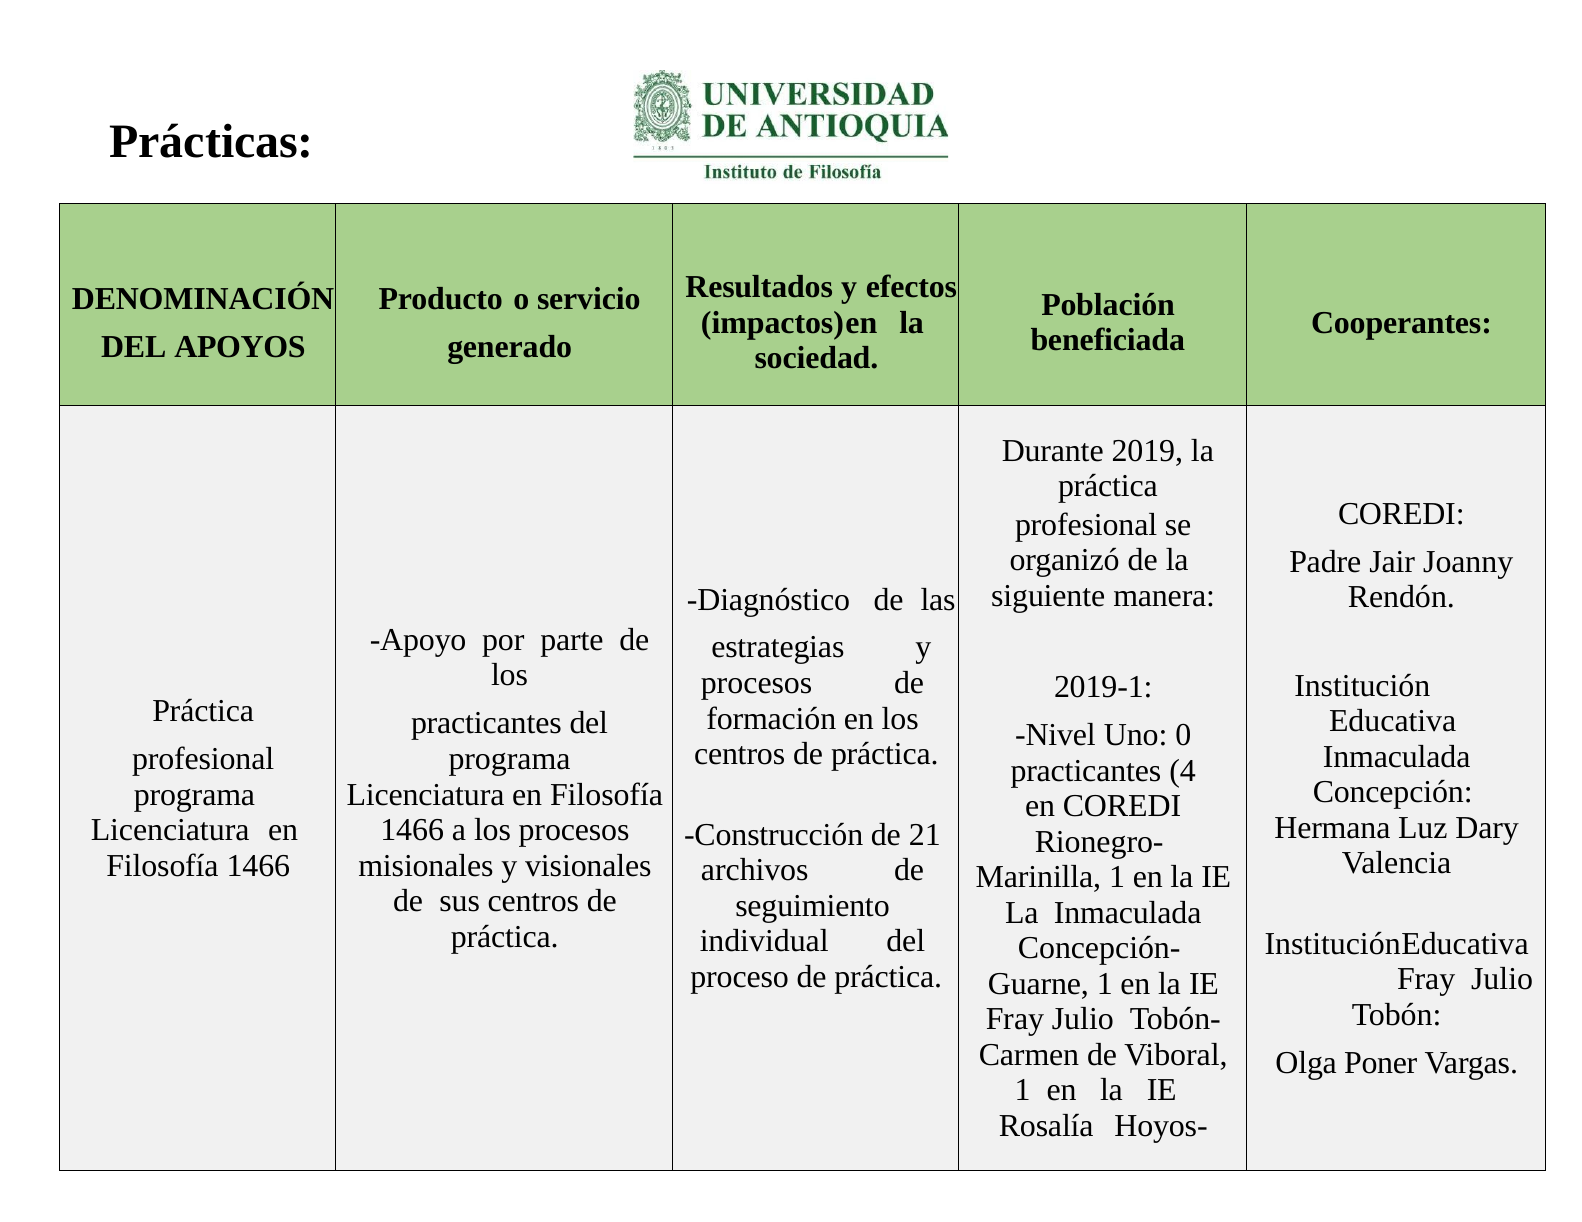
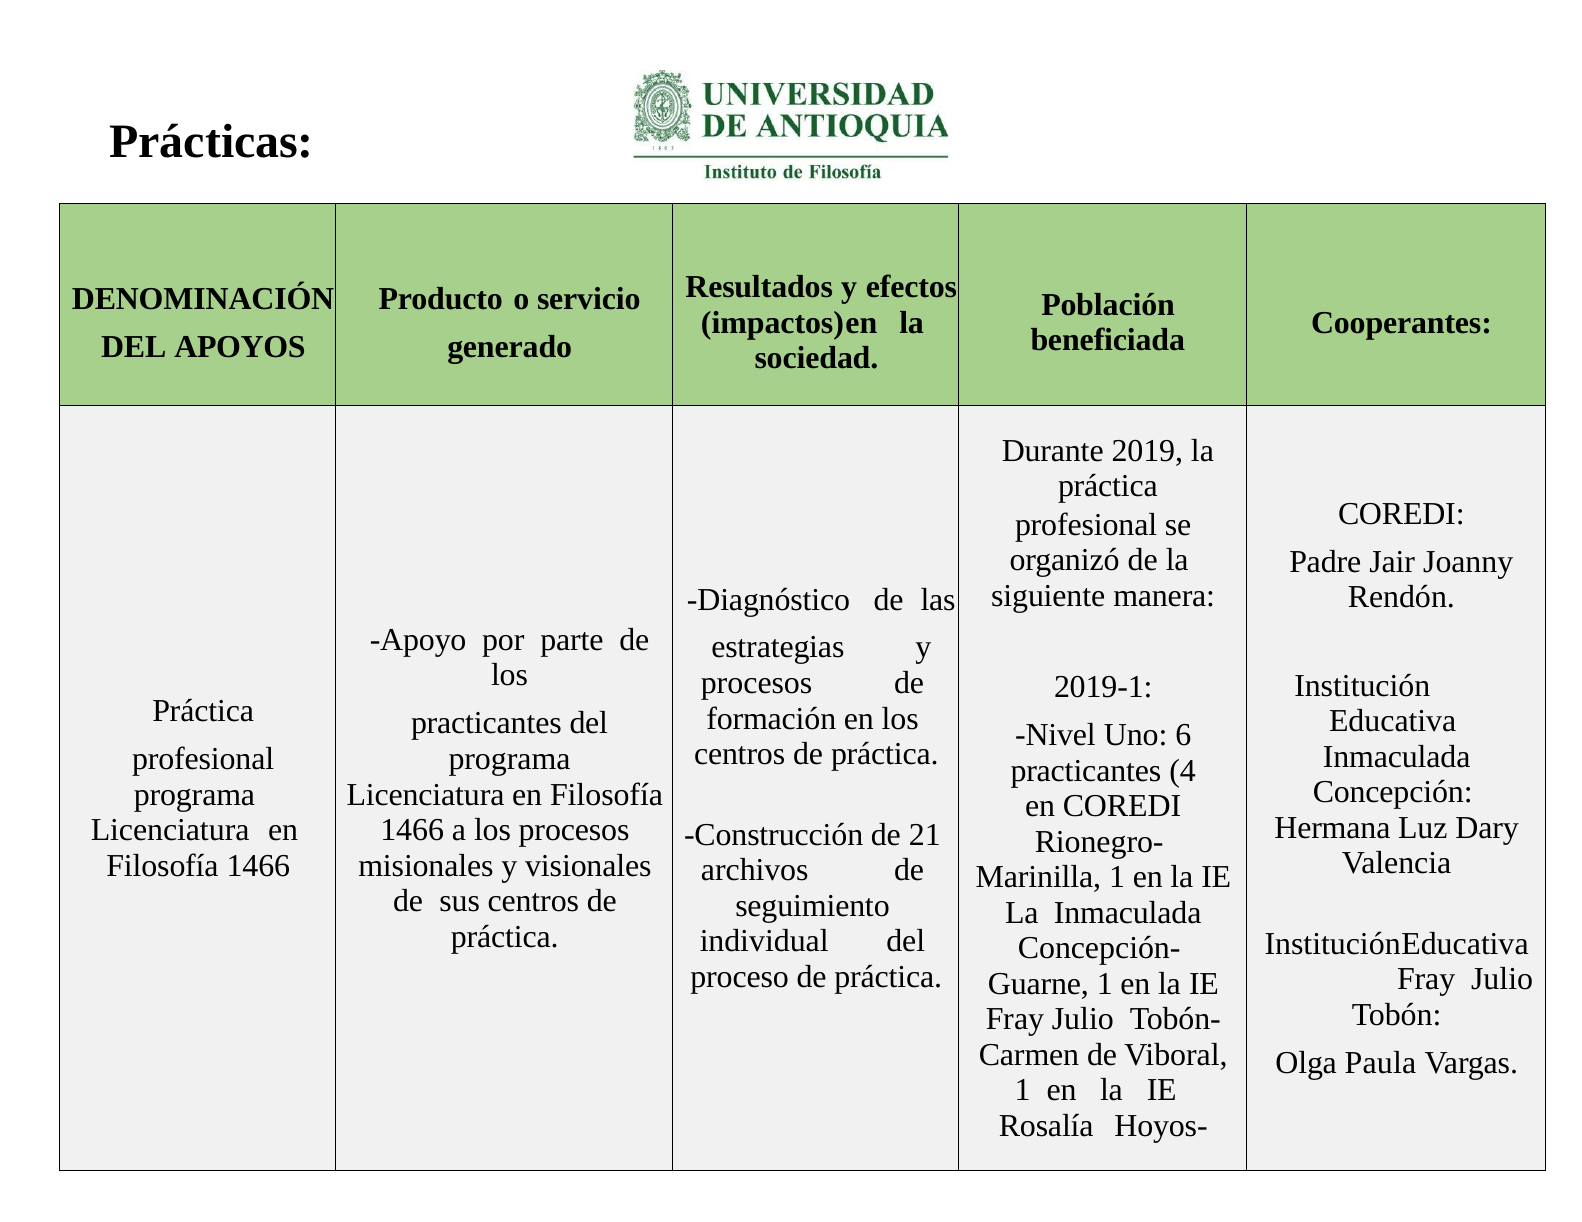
0: 0 -> 6 (1183, 736)
Poner: Poner -> Paula (1380, 1063)
